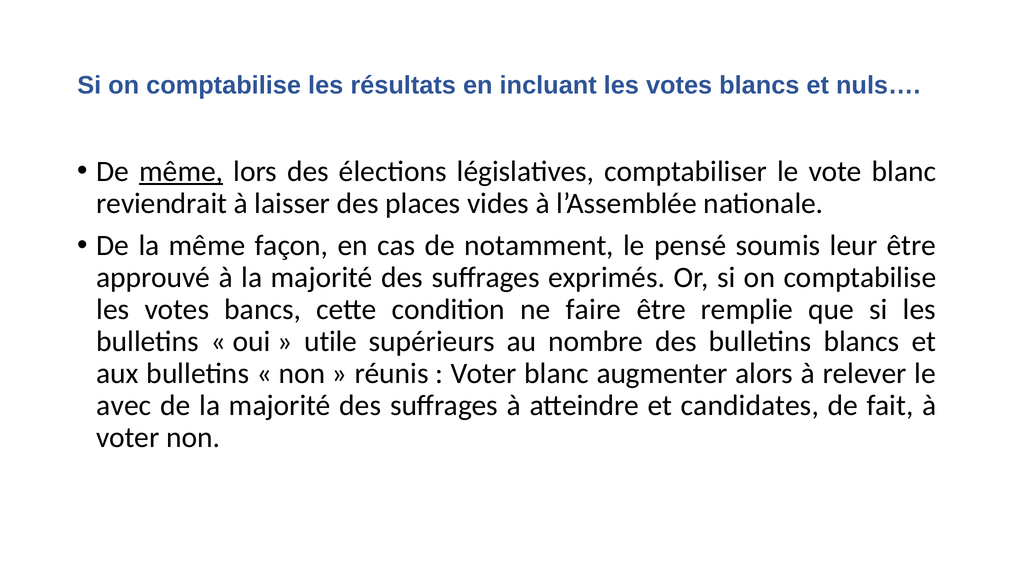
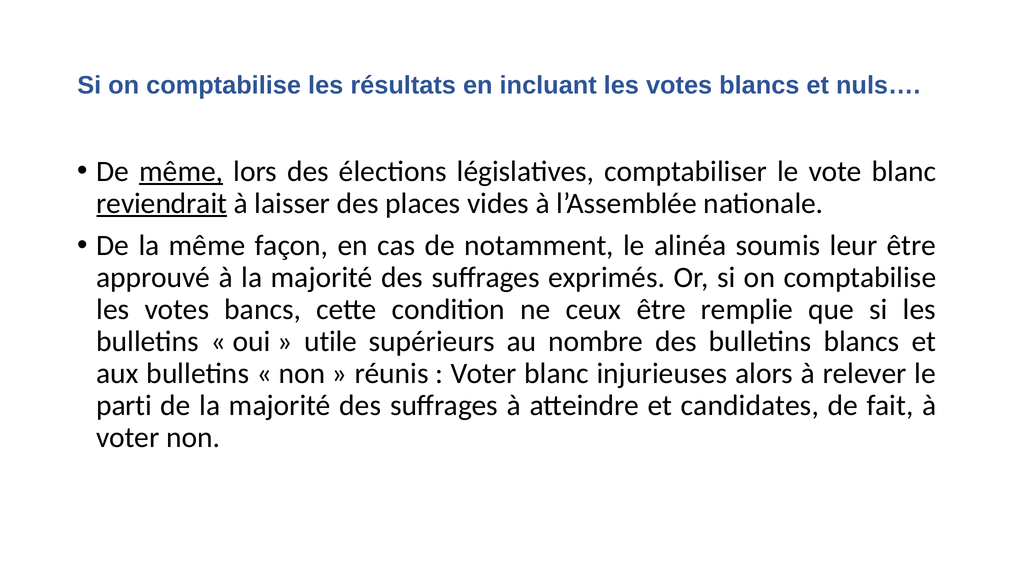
reviendrait underline: none -> present (162, 203)
pensé: pensé -> alinéa (690, 246)
faire: faire -> ceux (593, 310)
augmenter: augmenter -> injurieuses (662, 374)
avec: avec -> parti (124, 406)
